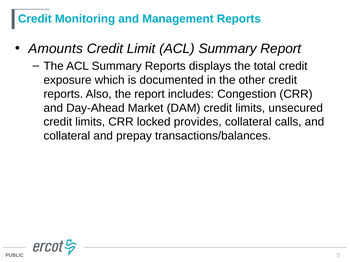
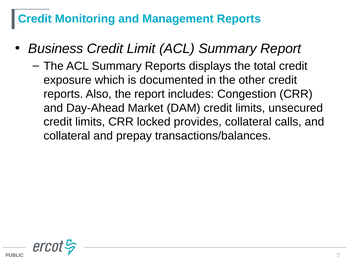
Amounts: Amounts -> Business (56, 49)
